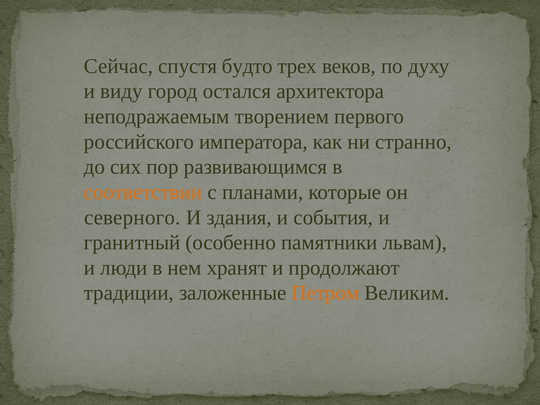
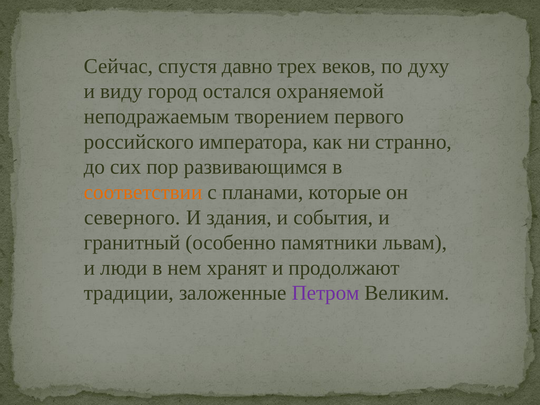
будто: будто -> давно (247, 66)
архитектора: архитектора -> охраняемой (330, 91)
Петром colour: orange -> purple (326, 293)
